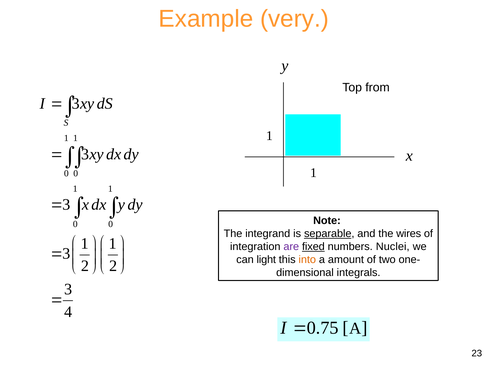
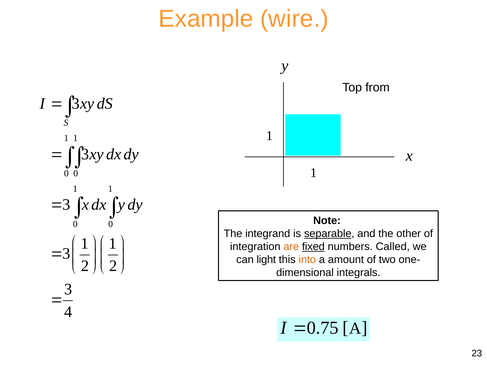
very: very -> wire (294, 19)
wires: wires -> other (409, 234)
are colour: purple -> orange (291, 247)
Nuclei: Nuclei -> Called (393, 247)
